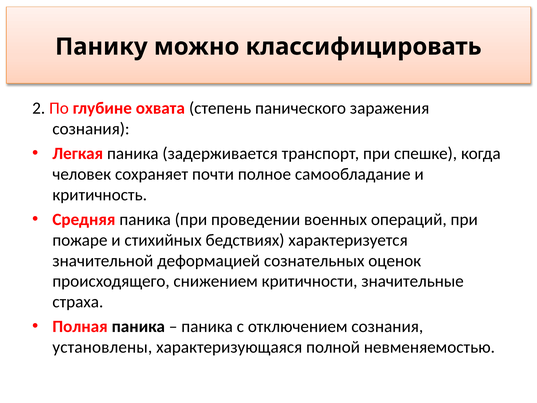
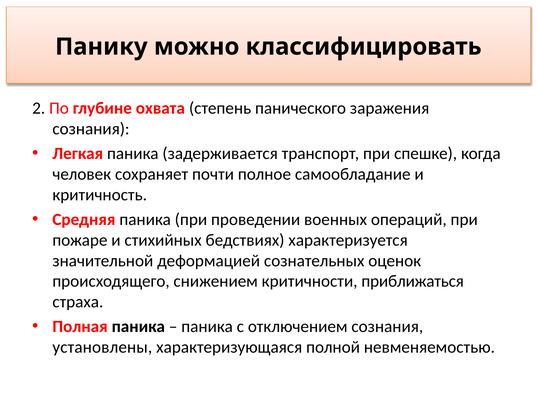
значительные: значительные -> приближаться (413, 281)
